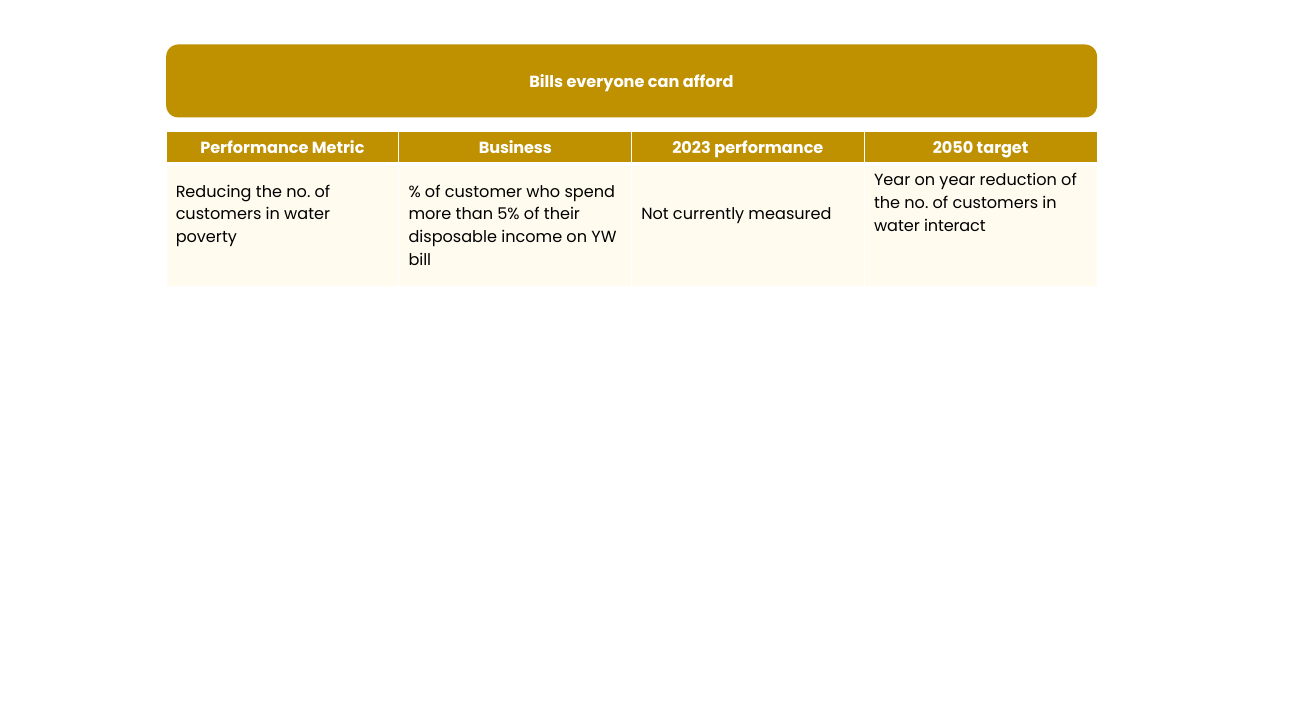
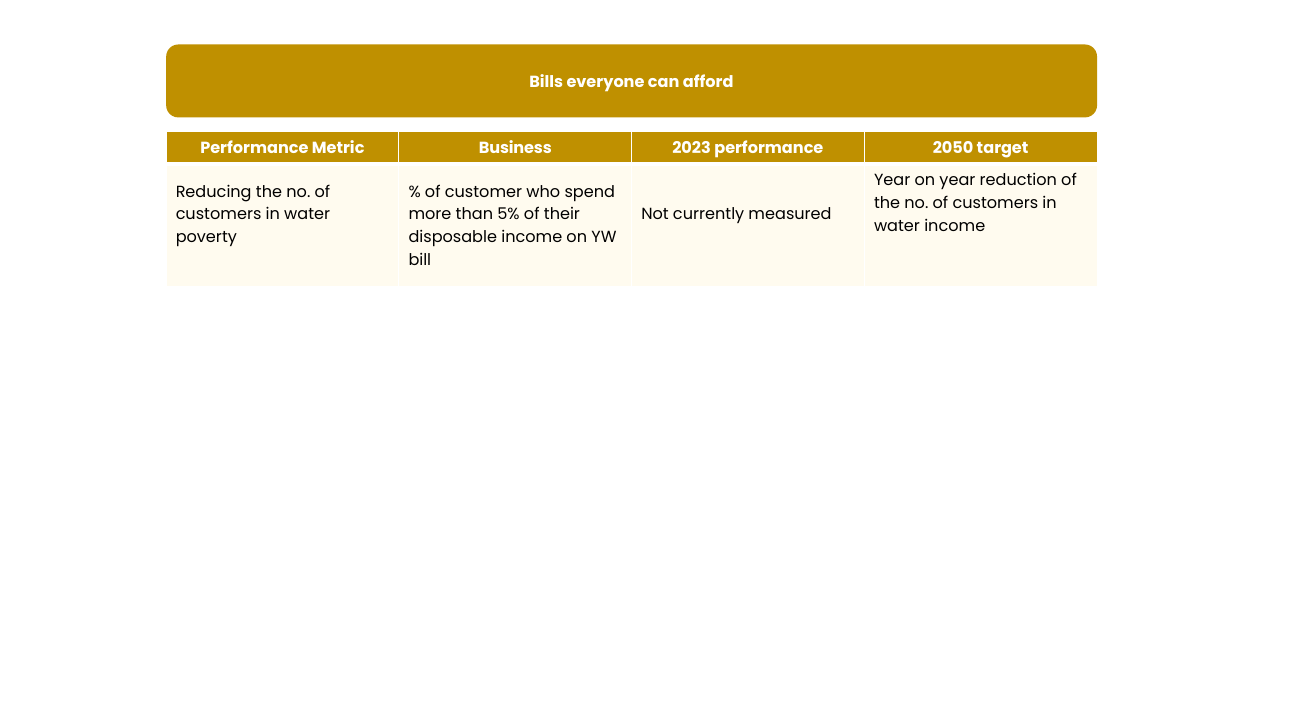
water interact: interact -> income (955, 226)
